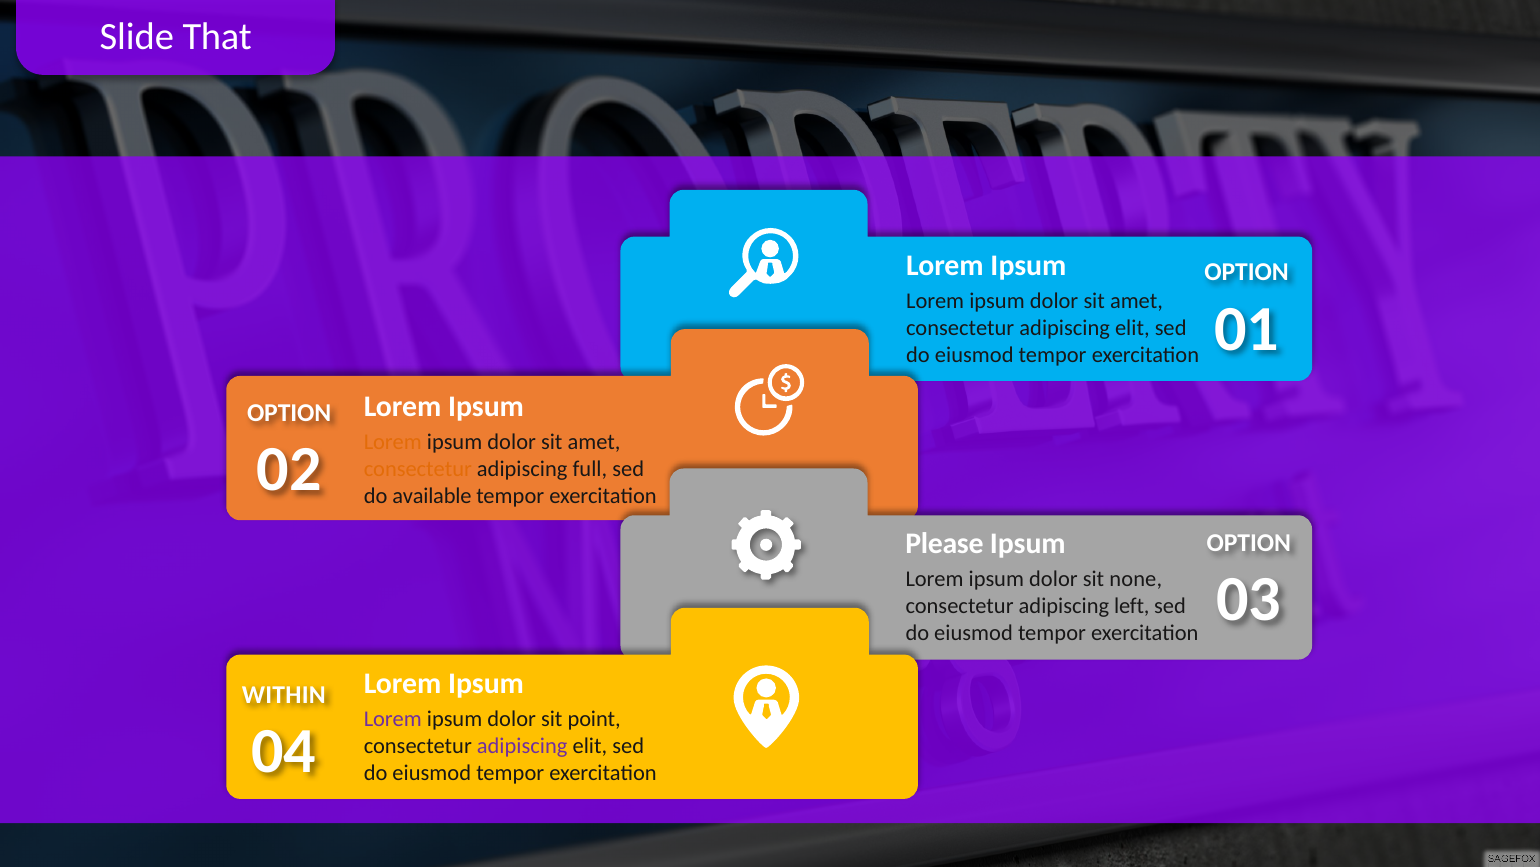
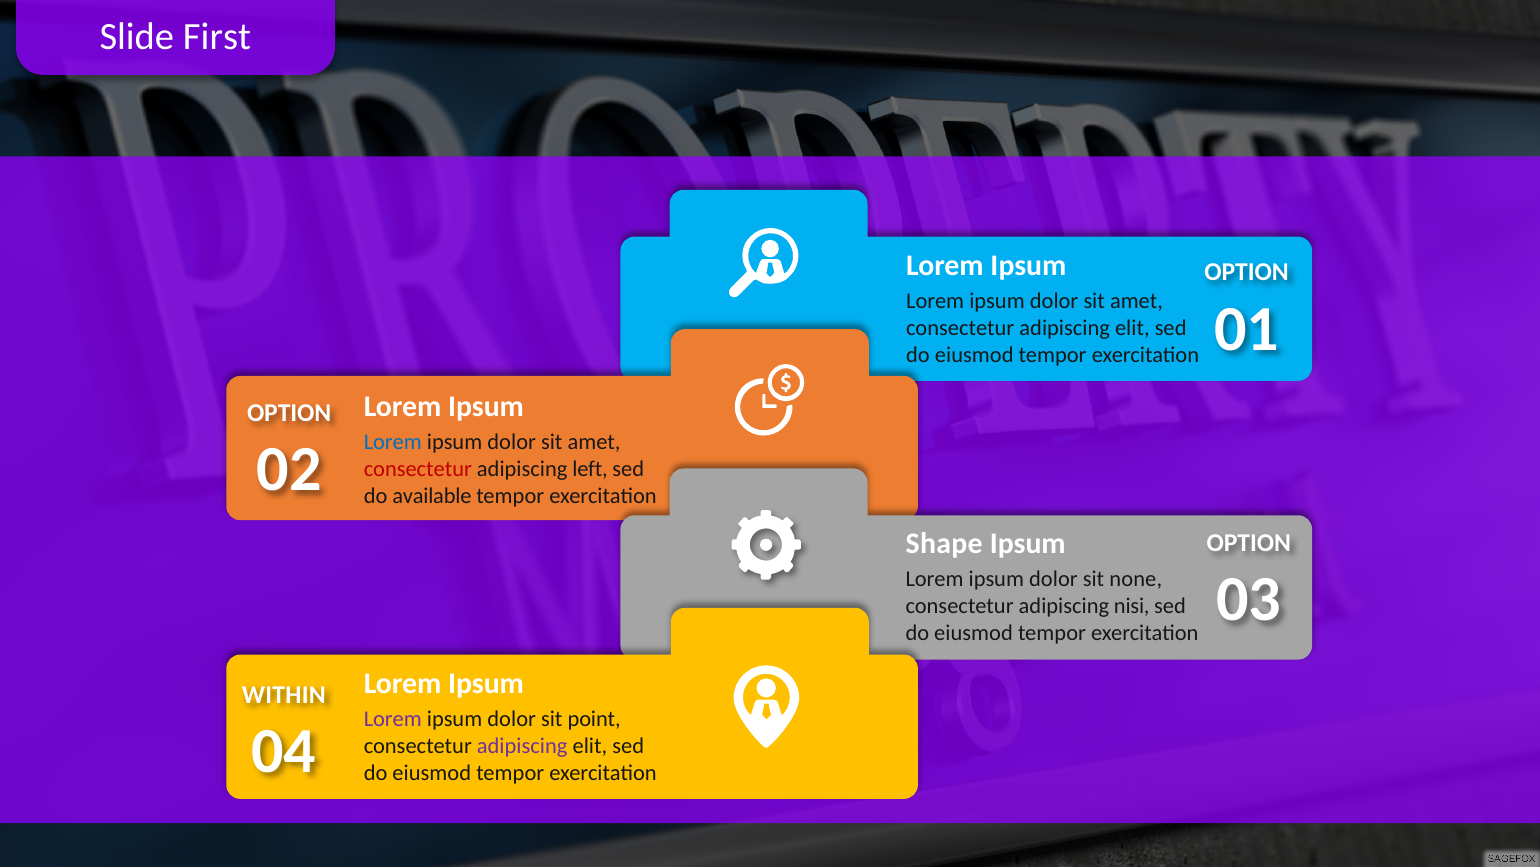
That: That -> First (217, 36)
Lorem colour: orange -> blue (393, 441)
consectetur colour: orange -> red (418, 468)
full: full -> left (590, 468)
Please: Please -> Shape (944, 543)
left: left -> nisi (1132, 605)
